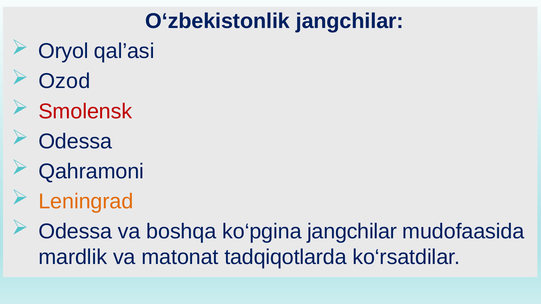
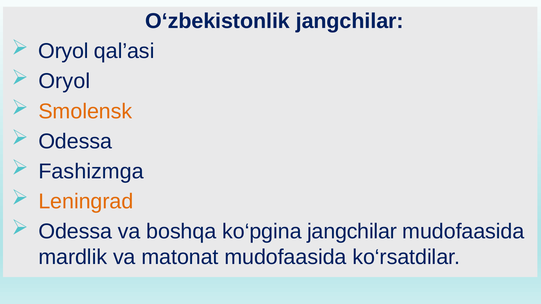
Ozod: Ozod -> Oryol (64, 81)
Smolensk colour: red -> orange (85, 111)
Qahramoni: Qahramoni -> Fashizmga (91, 172)
matonat tadqiqotlarda: tadqiqotlarda -> mudofaasida (285, 257)
